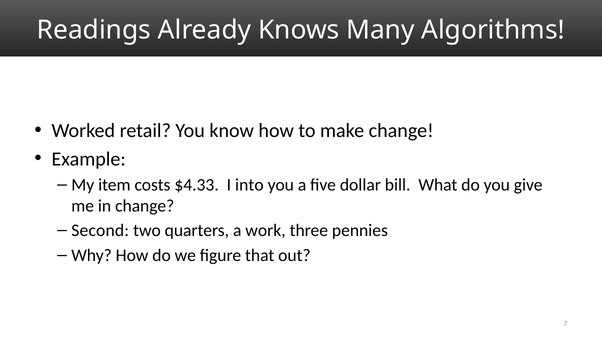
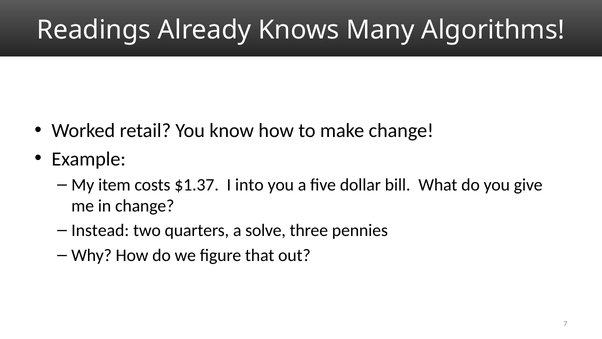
$4.33: $4.33 -> $1.37 (197, 185)
Second: Second -> Instead (100, 230)
work: work -> solve (266, 230)
